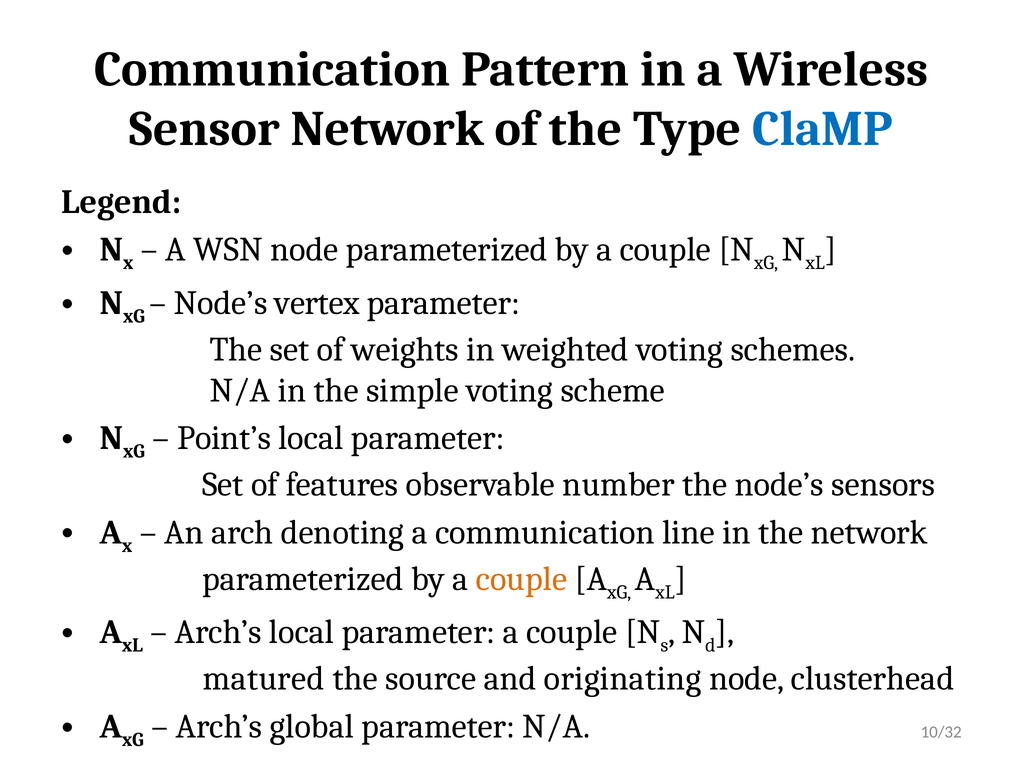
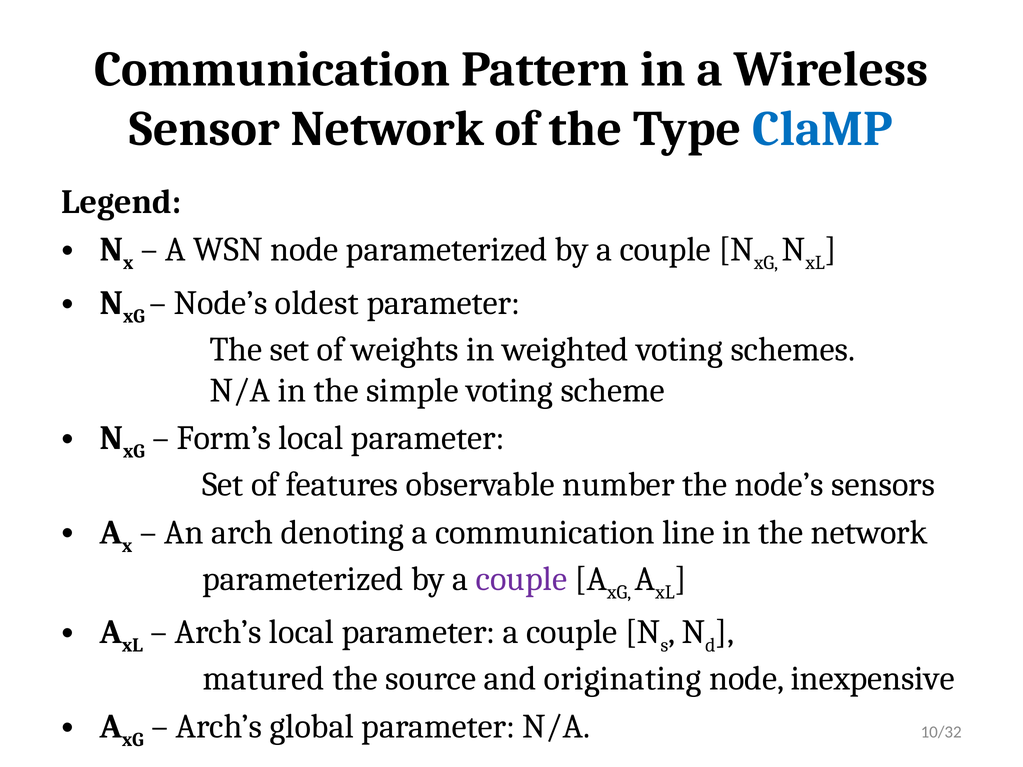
vertex: vertex -> oldest (317, 303)
Point’s: Point’s -> Form’s (224, 438)
couple colour: orange -> purple (521, 579)
clusterhead: clusterhead -> inexpensive (873, 679)
